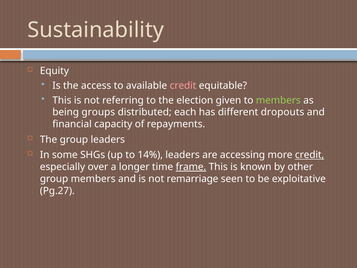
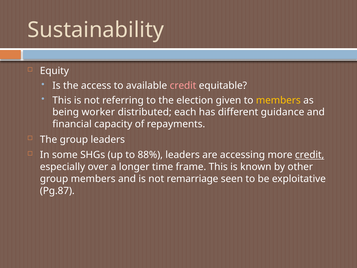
members colour: light green -> yellow (278, 100)
groups: groups -> worker (98, 112)
dropouts: dropouts -> guidance (283, 112)
14%: 14% -> 88% (150, 155)
frame underline: present -> none (191, 167)
Pg.27: Pg.27 -> Pg.87 (57, 191)
